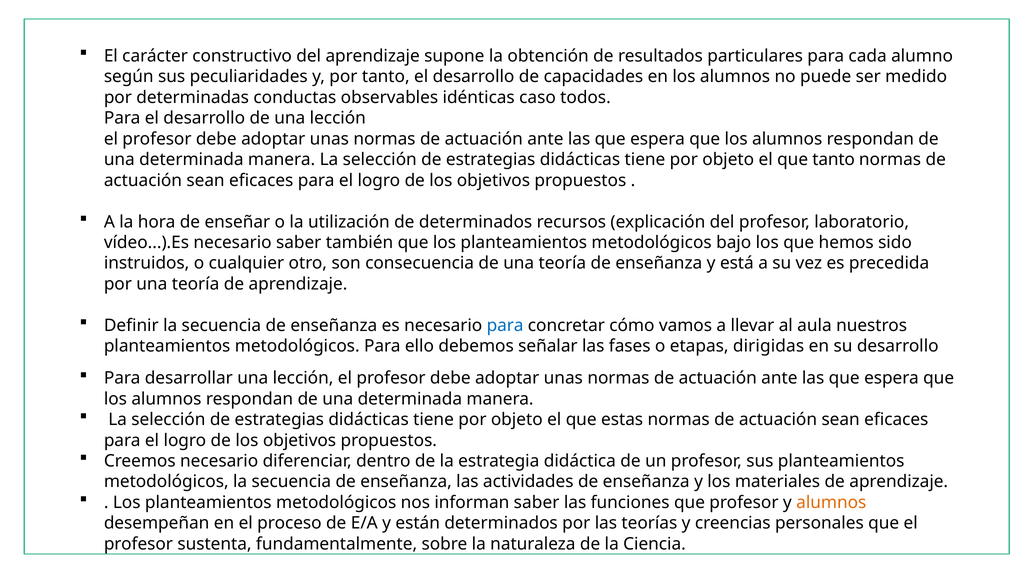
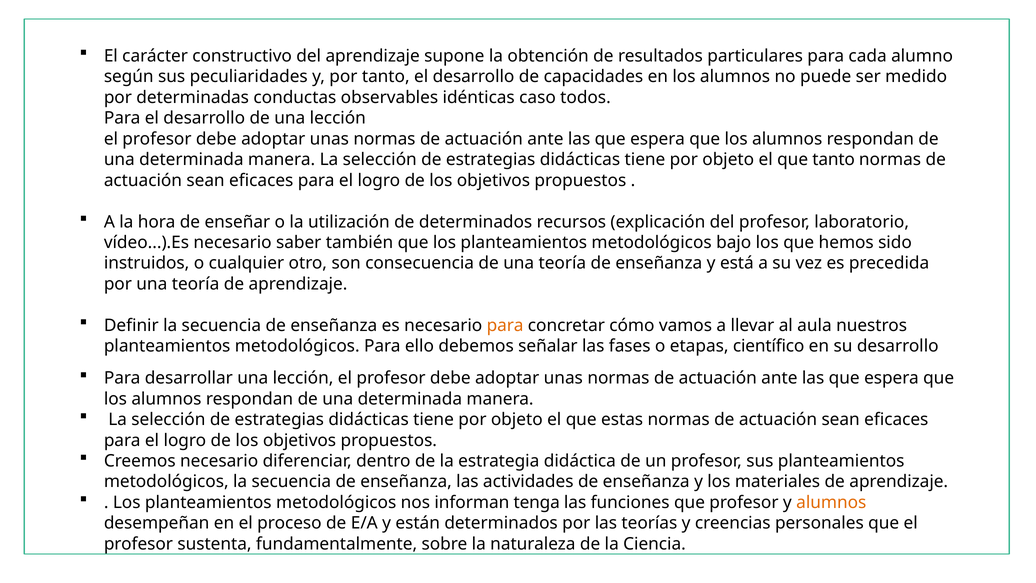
para colour: blue -> orange (505, 325)
dirigidas: dirigidas -> científico (769, 346)
informan saber: saber -> tenga (537, 502)
